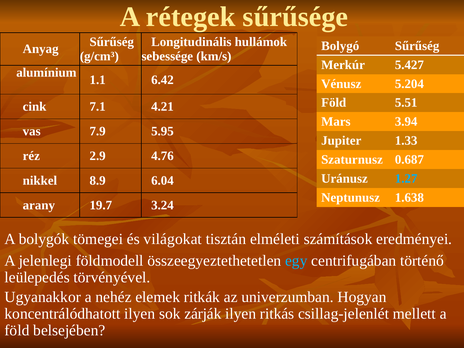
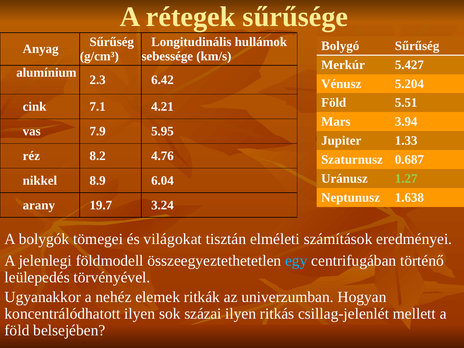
1.1: 1.1 -> 2.3 (98, 80)
2.9: 2.9 -> 8.2 (98, 156)
1.27 colour: light blue -> light green (406, 179)
zárják: zárják -> százai (203, 314)
